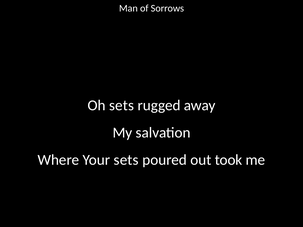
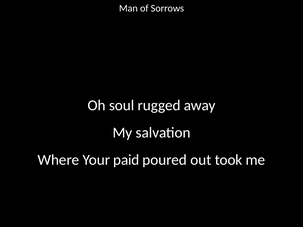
Oh sets: sets -> soul (122, 106)
Your sets: sets -> paid (126, 160)
